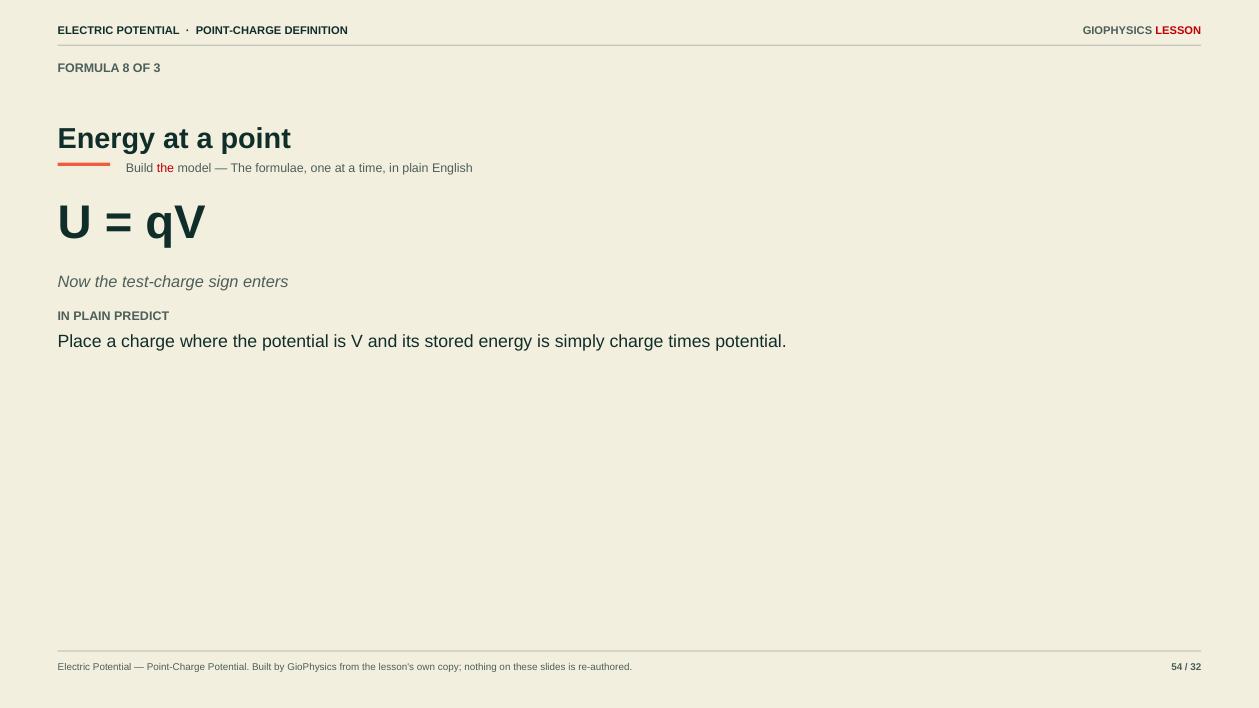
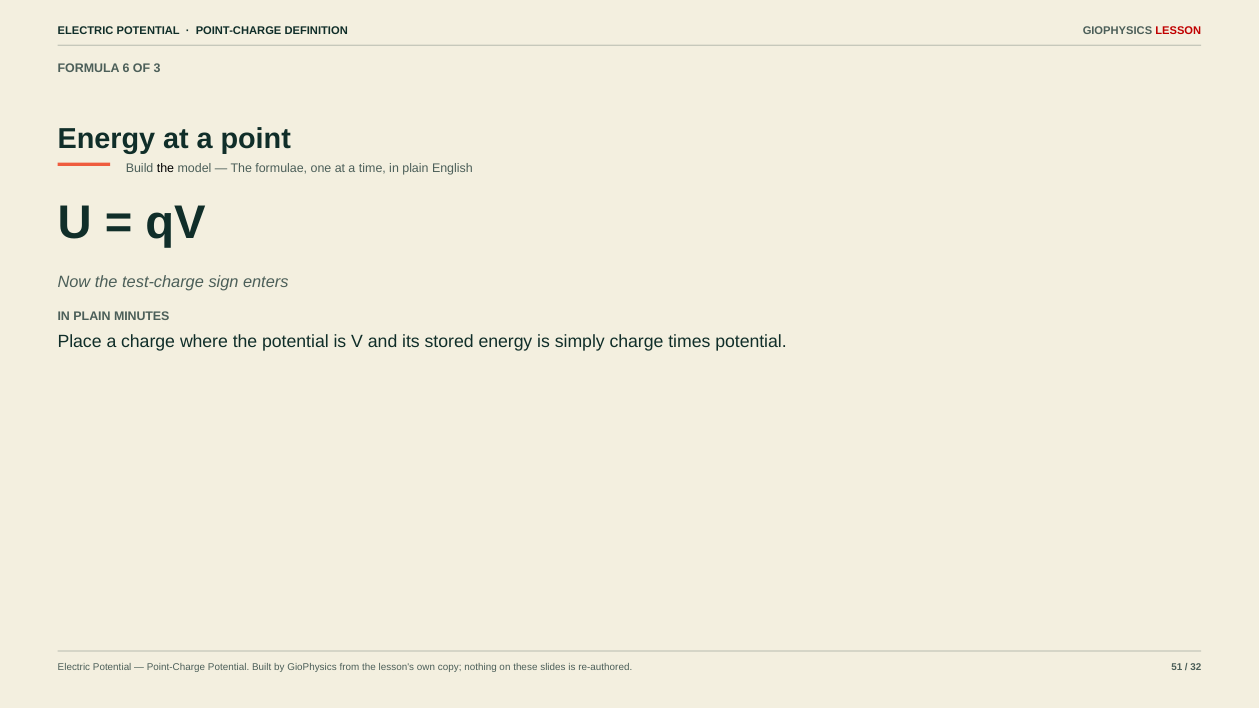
8: 8 -> 6 (126, 69)
the colour: red -> black (165, 168)
PREDICT: PREDICT -> MINUTES (142, 317)
54: 54 -> 51 (1177, 668)
